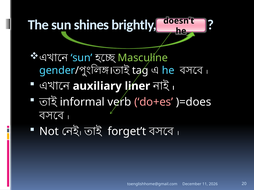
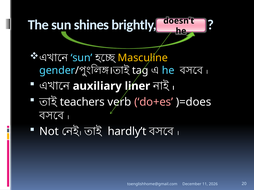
Masculine colour: light green -> yellow (143, 58)
informal: informal -> teachers (82, 102)
forget’t: forget’t -> hardly’t (127, 132)
